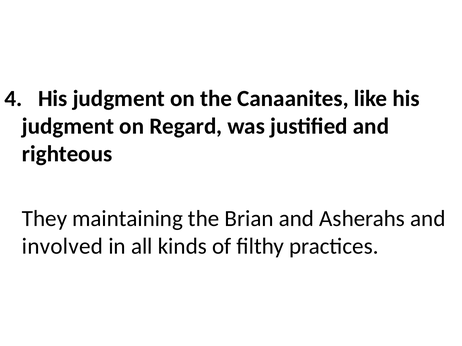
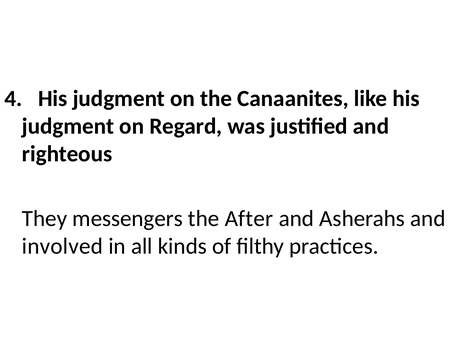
maintaining: maintaining -> messengers (128, 219)
Brian: Brian -> After (249, 219)
